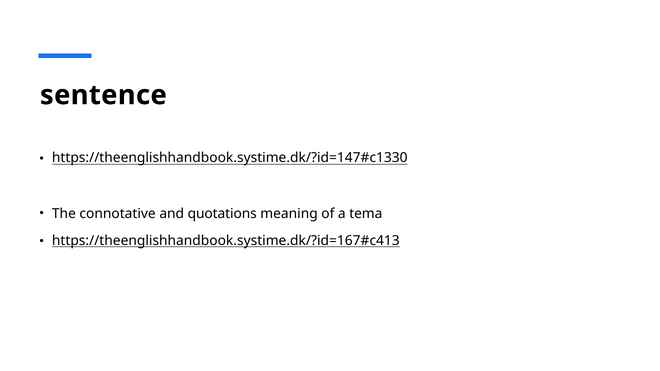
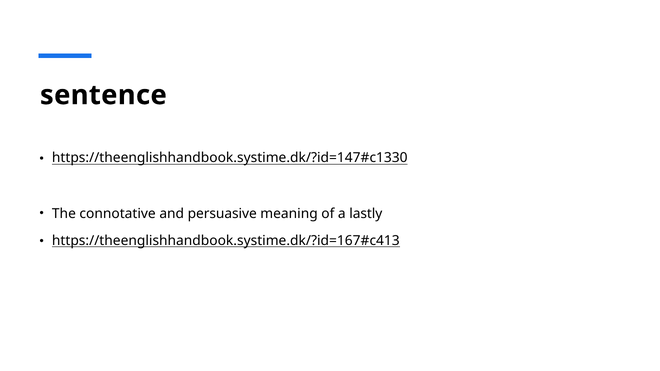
quotations: quotations -> persuasive (222, 214)
tema: tema -> lastly (366, 214)
